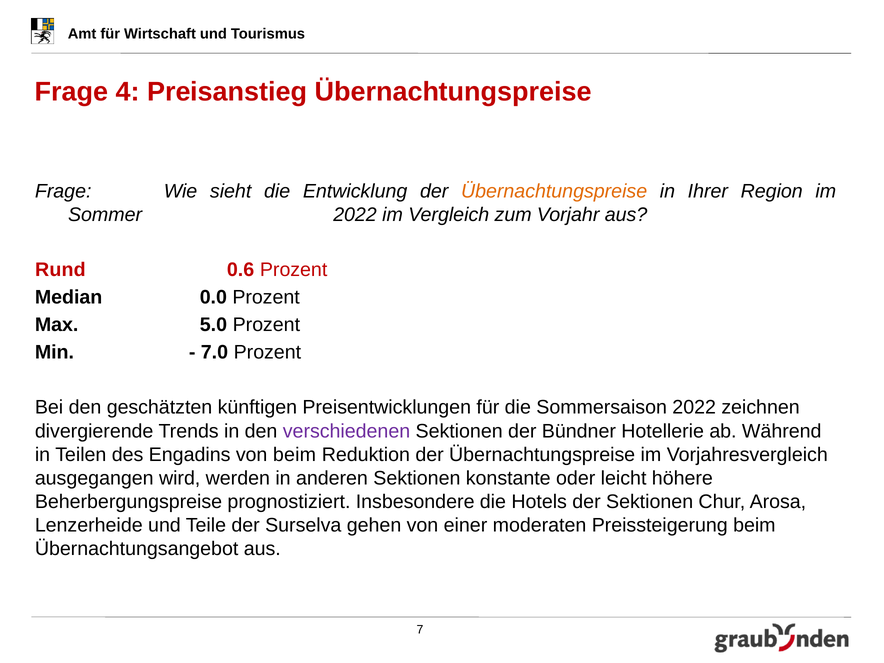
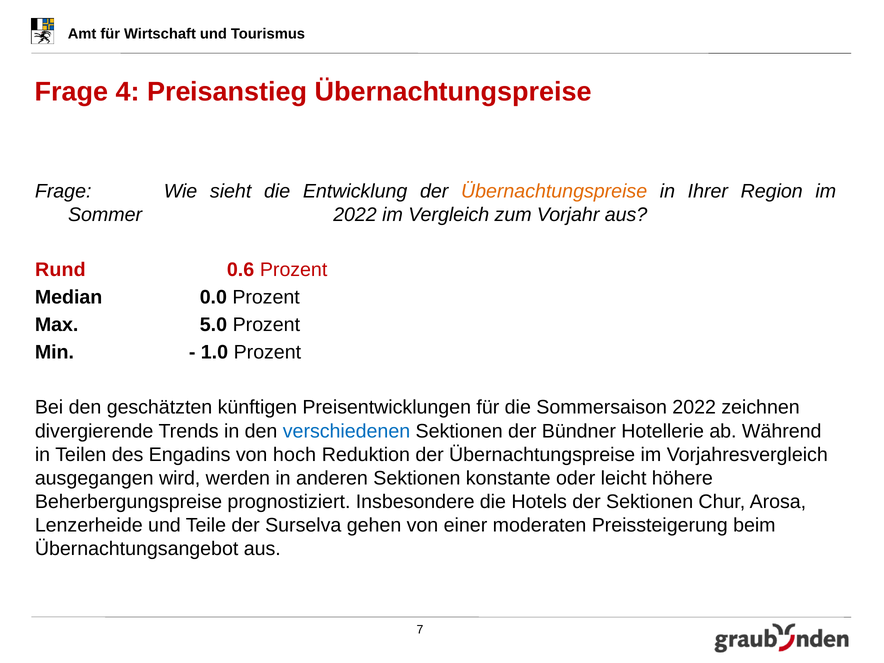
7.0: 7.0 -> 1.0 (214, 352)
verschiedenen colour: purple -> blue (347, 431)
von beim: beim -> hoch (295, 455)
